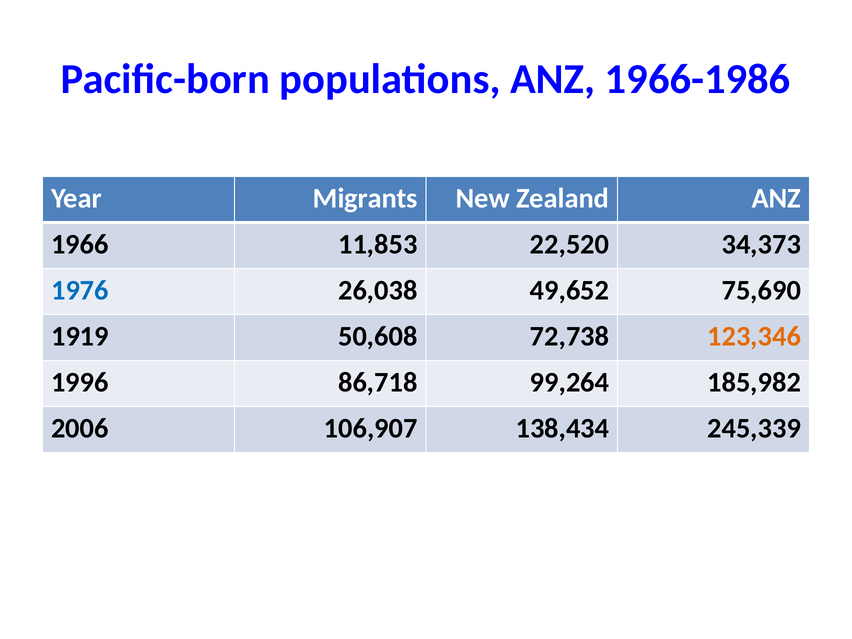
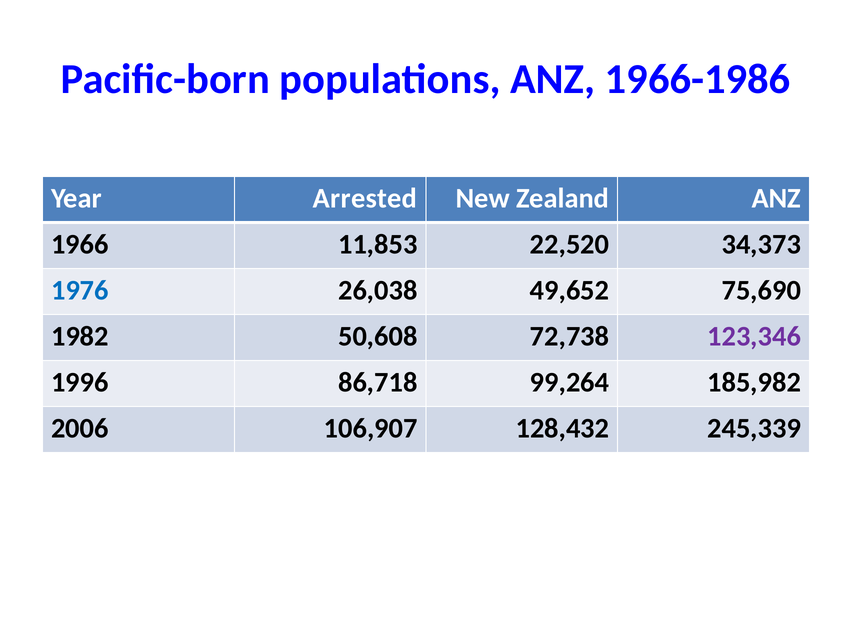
Migrants: Migrants -> Arrested (365, 199)
1919: 1919 -> 1982 (80, 336)
123,346 colour: orange -> purple (754, 336)
138,434: 138,434 -> 128,432 (562, 428)
